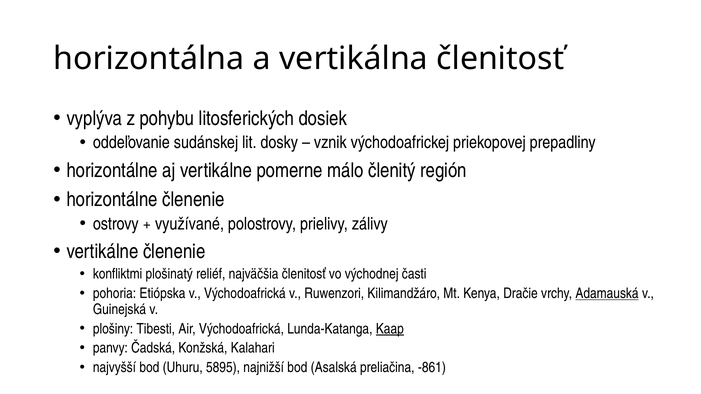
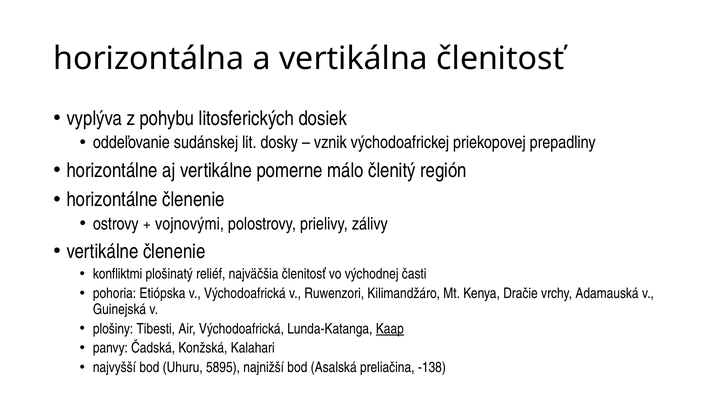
využívané: využívané -> vojnovými (189, 224)
Adamauská underline: present -> none (607, 294)
-861: -861 -> -138 (432, 368)
